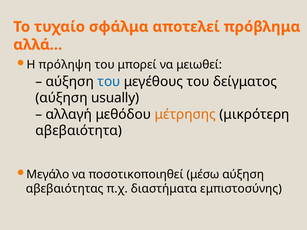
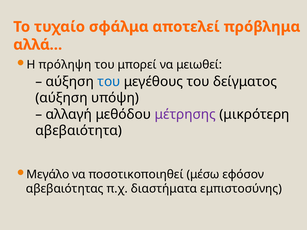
usually: usually -> υπόψη (115, 98)
μέτρησης colour: orange -> purple (185, 114)
μέσω αύξηση: αύξηση -> εφόσον (243, 175)
